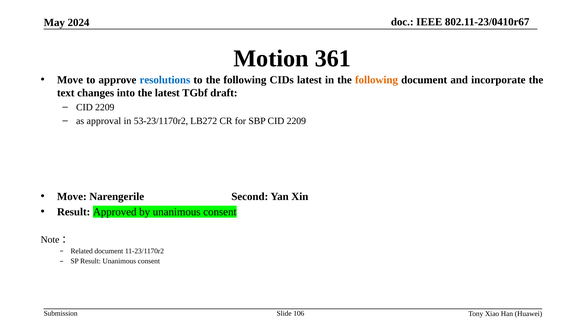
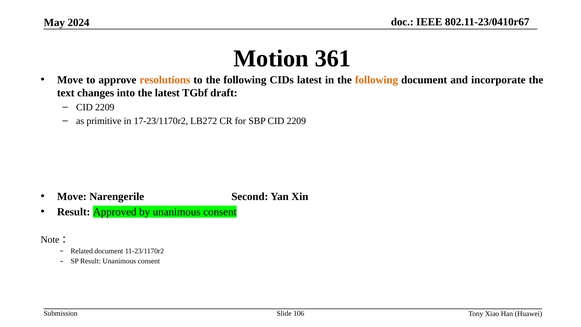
resolutions colour: blue -> orange (165, 80)
approval: approval -> primitive (104, 121)
53-23/1170r2: 53-23/1170r2 -> 17-23/1170r2 (161, 121)
